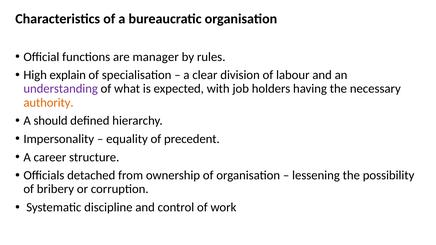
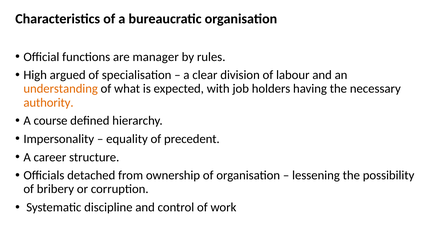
explain: explain -> argued (68, 75)
understanding colour: purple -> orange (61, 89)
should: should -> course (51, 121)
